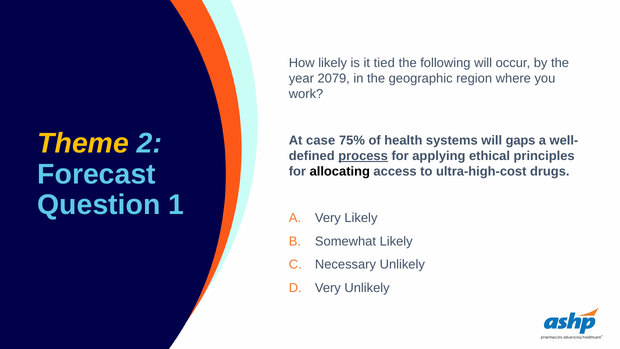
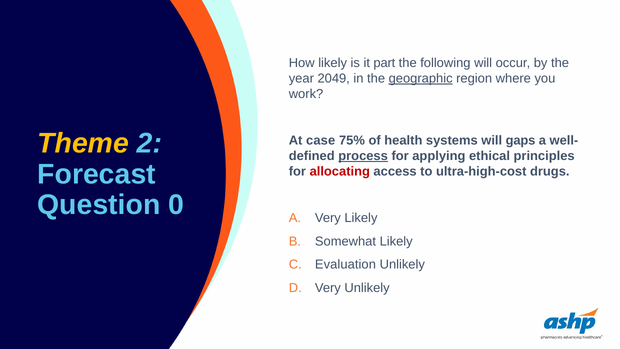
tied: tied -> part (384, 63)
2079: 2079 -> 2049 (334, 78)
geographic underline: none -> present (421, 78)
allocating colour: black -> red (340, 171)
1: 1 -> 0 (176, 205)
Necessary: Necessary -> Evaluation (345, 264)
